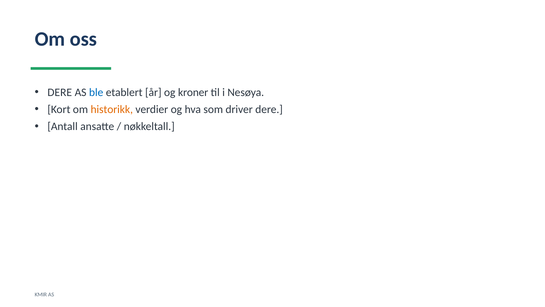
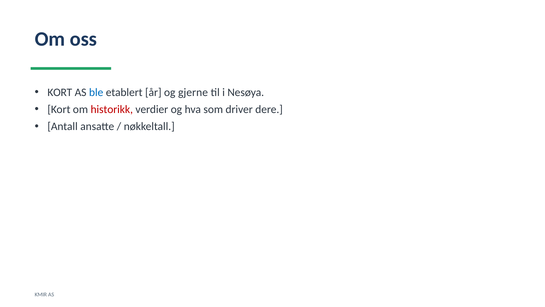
DERE: DERE -> KORT (60, 92)
kroner: kroner -> gjerne (193, 92)
historikk colour: orange -> red (112, 109)
